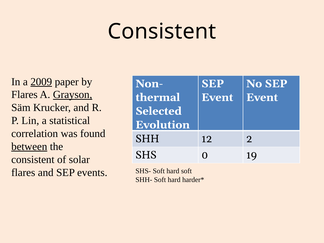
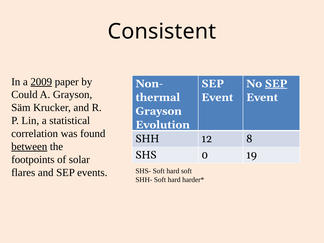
SEP underline: none -> present (276, 84)
Flares: Flares -> Could (24, 95)
Grayson underline: present -> none (73, 95)
Selected: Selected -> Grayson (159, 111)
2: 2 -> 8 (249, 139)
consistent: consistent -> footpoints (33, 159)
